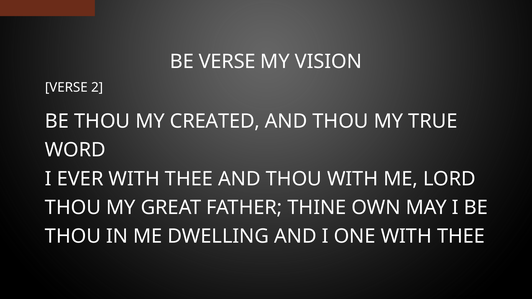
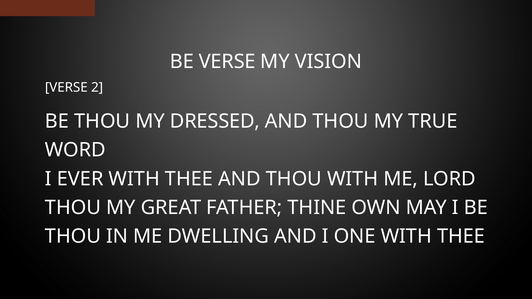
MY CREATED: CREATED -> DRESSED (215, 121)
